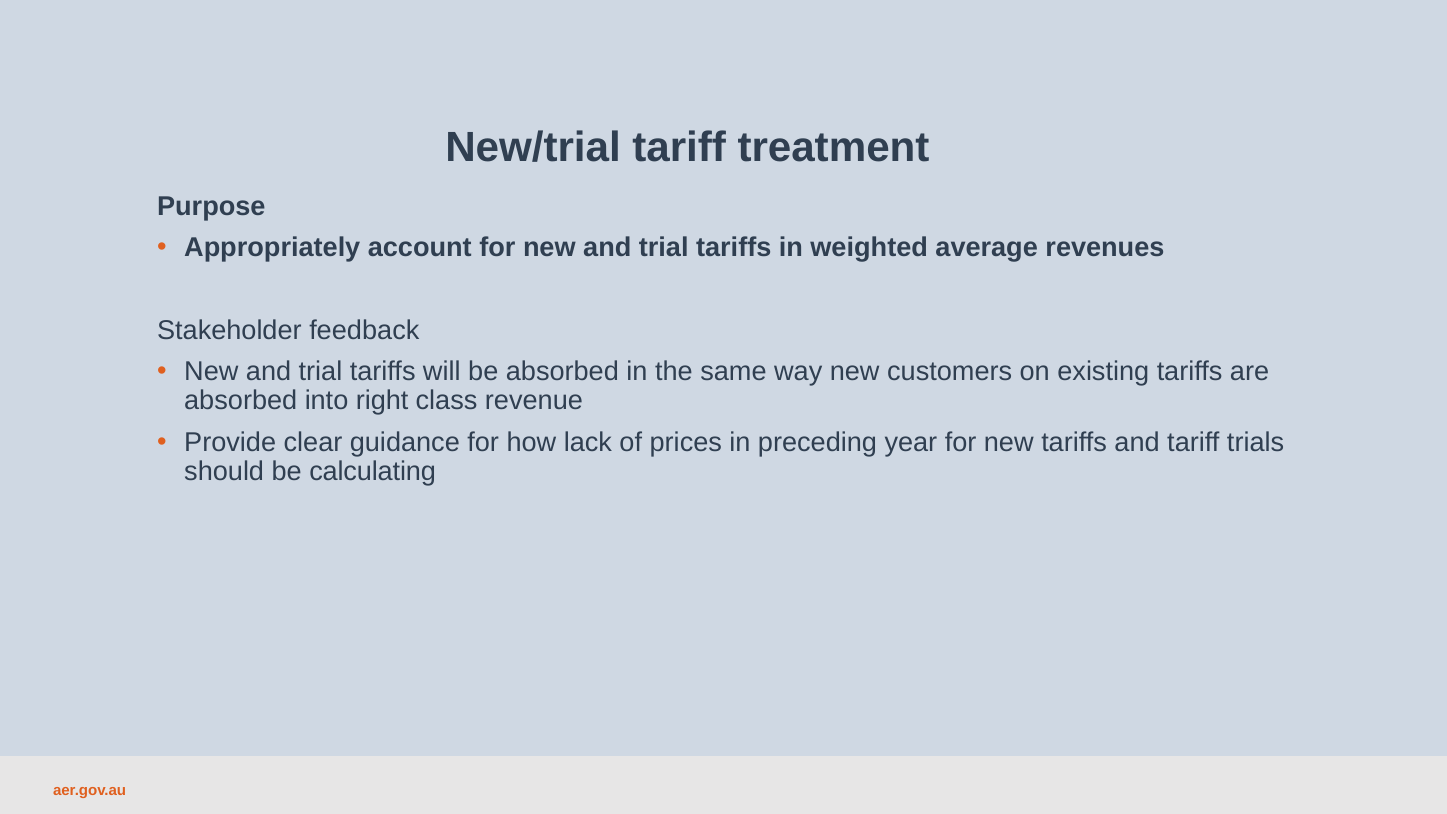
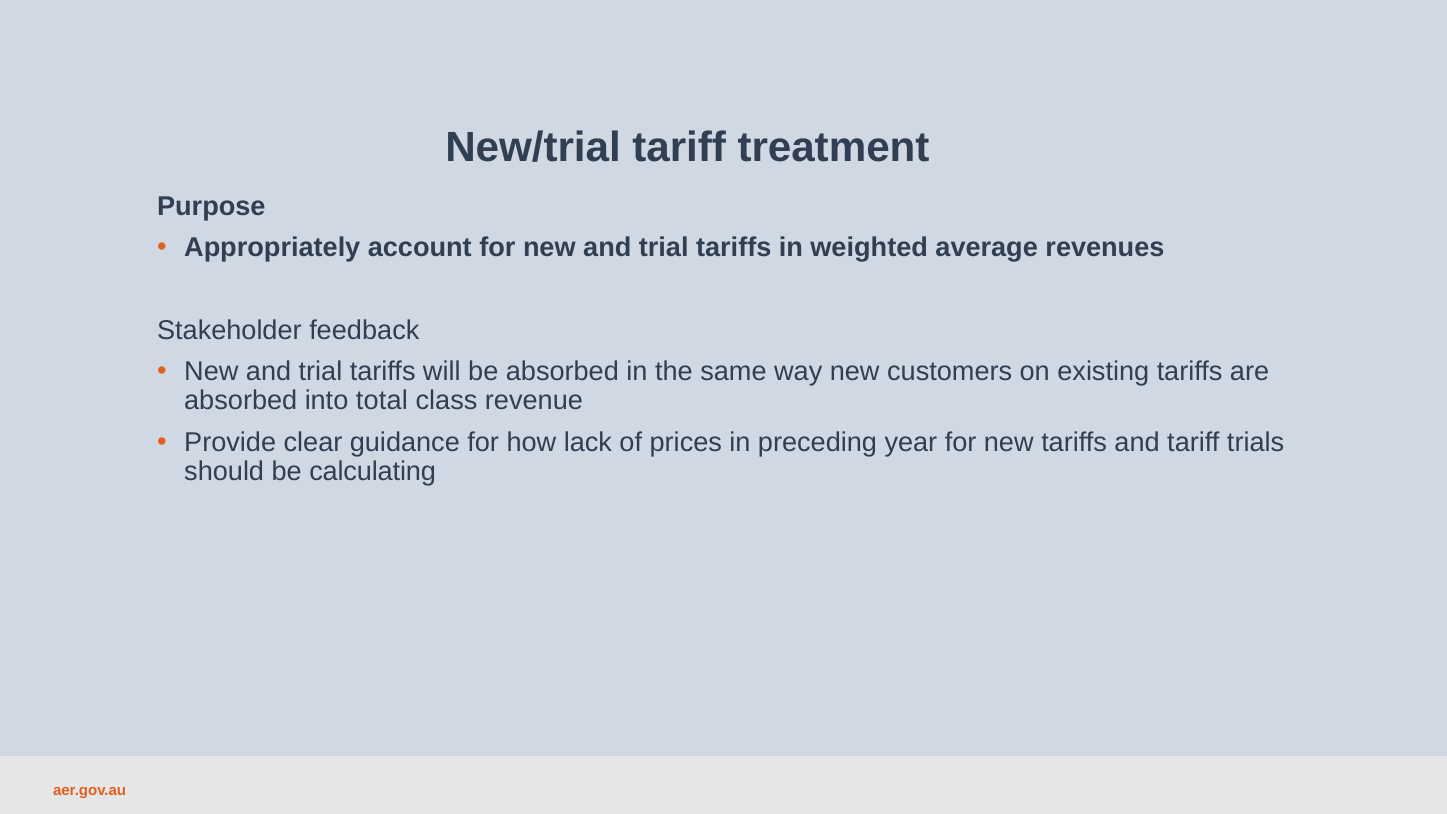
right: right -> total (382, 401)
